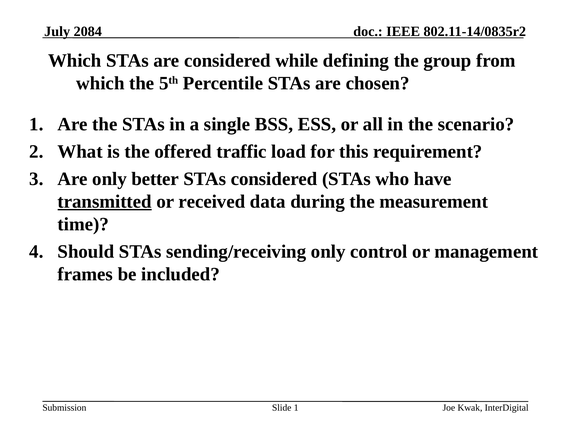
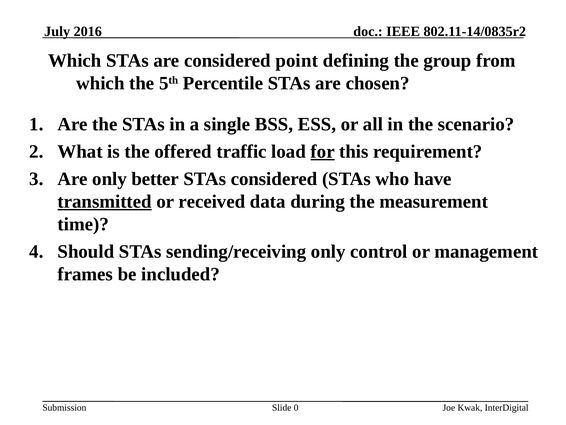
2084: 2084 -> 2016 (88, 31)
while: while -> point (297, 61)
for underline: none -> present (323, 151)
Slide 1: 1 -> 0 (296, 407)
